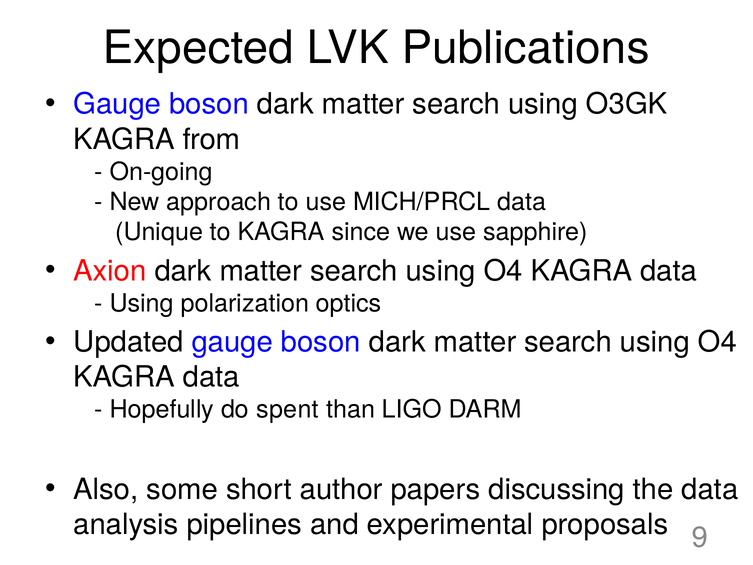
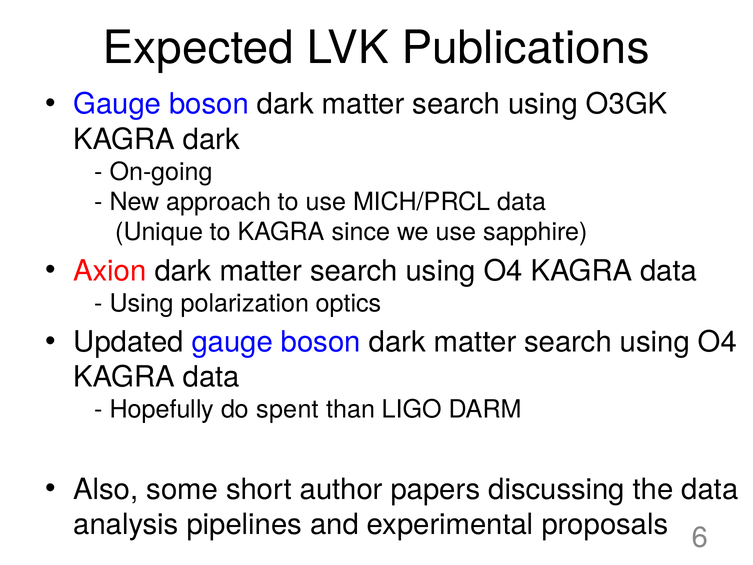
KAGRA from: from -> dark (211, 139)
9: 9 -> 6 (700, 537)
